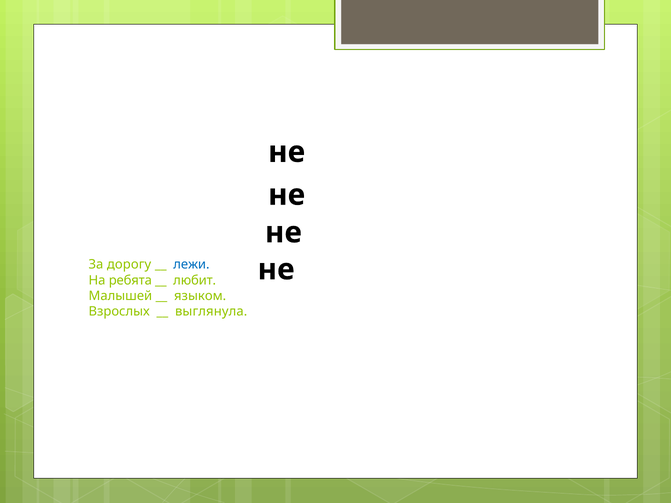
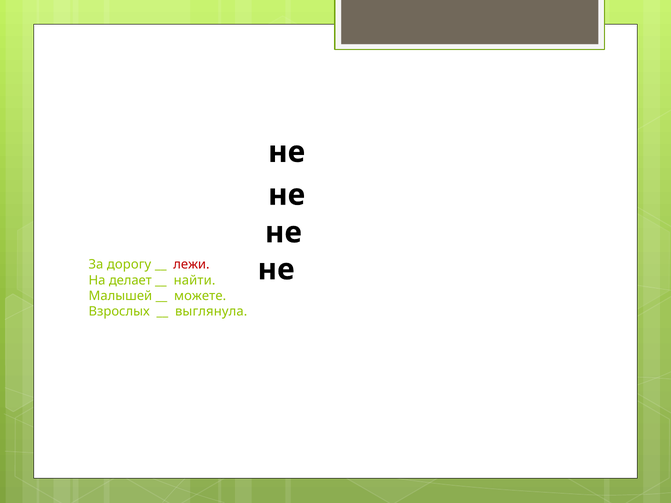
лежи colour: blue -> red (191, 265)
ребята: ребята -> делает (130, 280)
любит: любит -> найти (195, 280)
языком: языком -> можете (200, 296)
